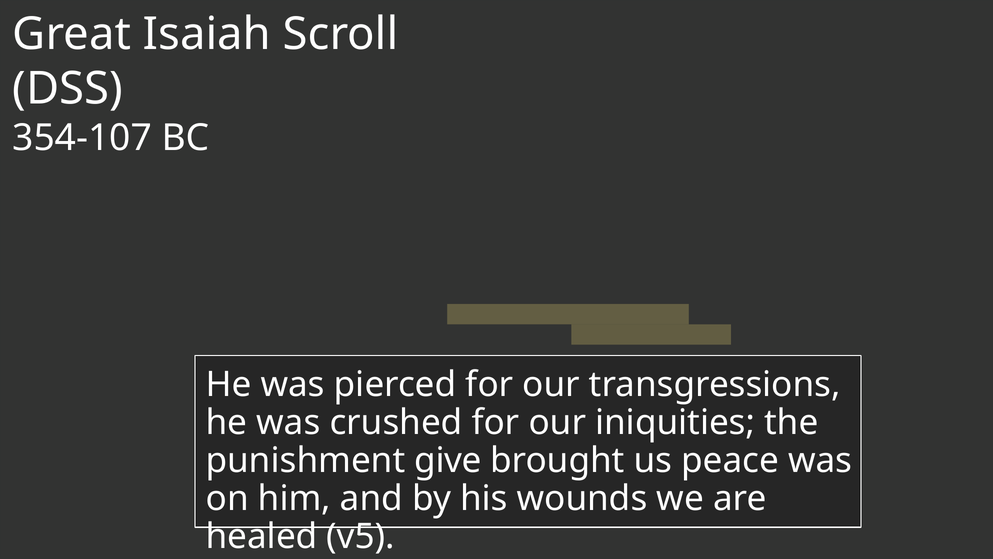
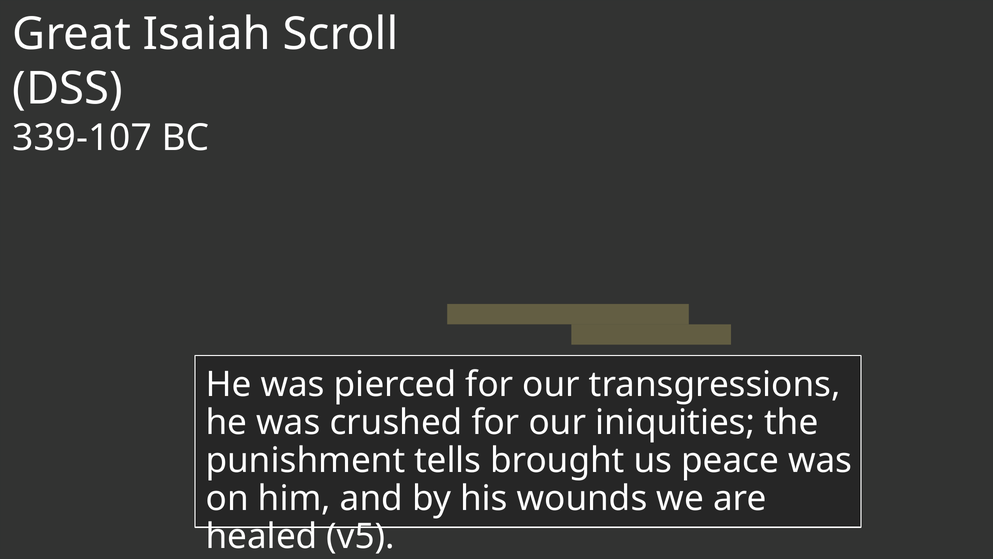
354-107: 354-107 -> 339-107 (82, 138)
give: give -> tells (448, 460)
